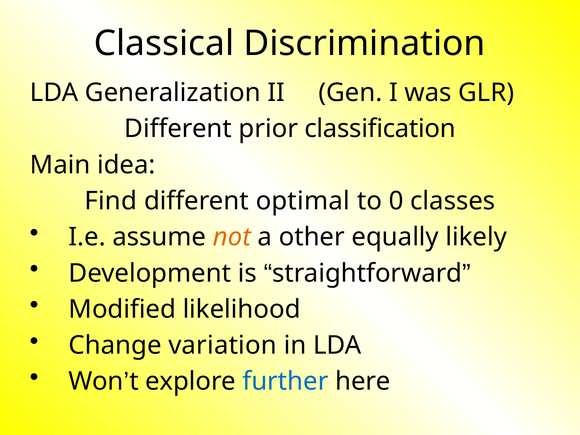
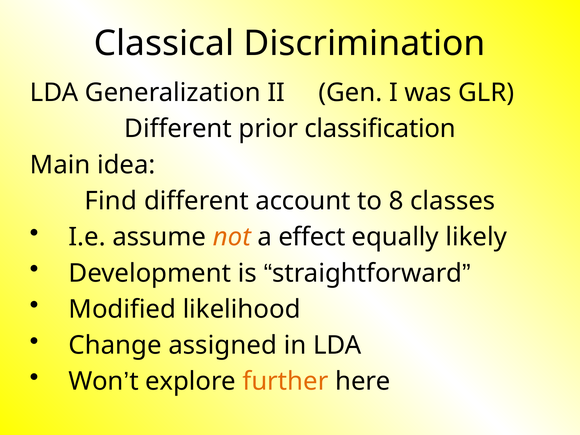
optimal: optimal -> account (303, 201)
0: 0 -> 8 (396, 201)
other: other -> effect (312, 237)
variation: variation -> assigned (223, 345)
further colour: blue -> orange (285, 381)
